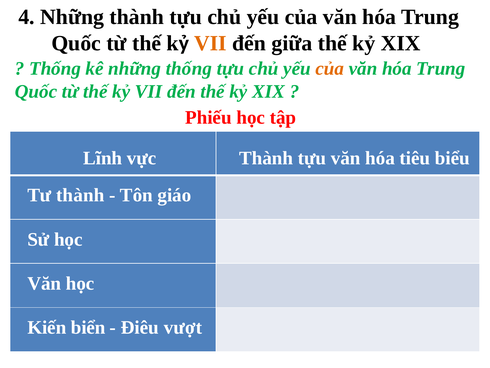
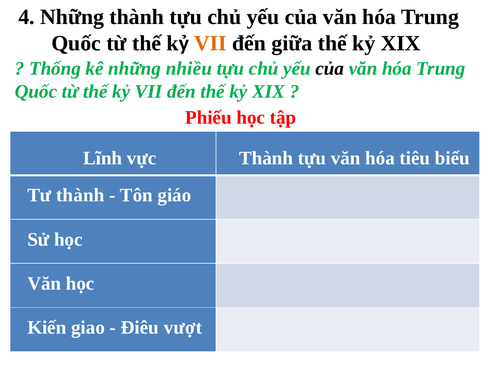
những thống: thống -> nhiều (189, 69)
của colour: orange -> black (330, 69)
biển: biển -> giao (88, 327)
